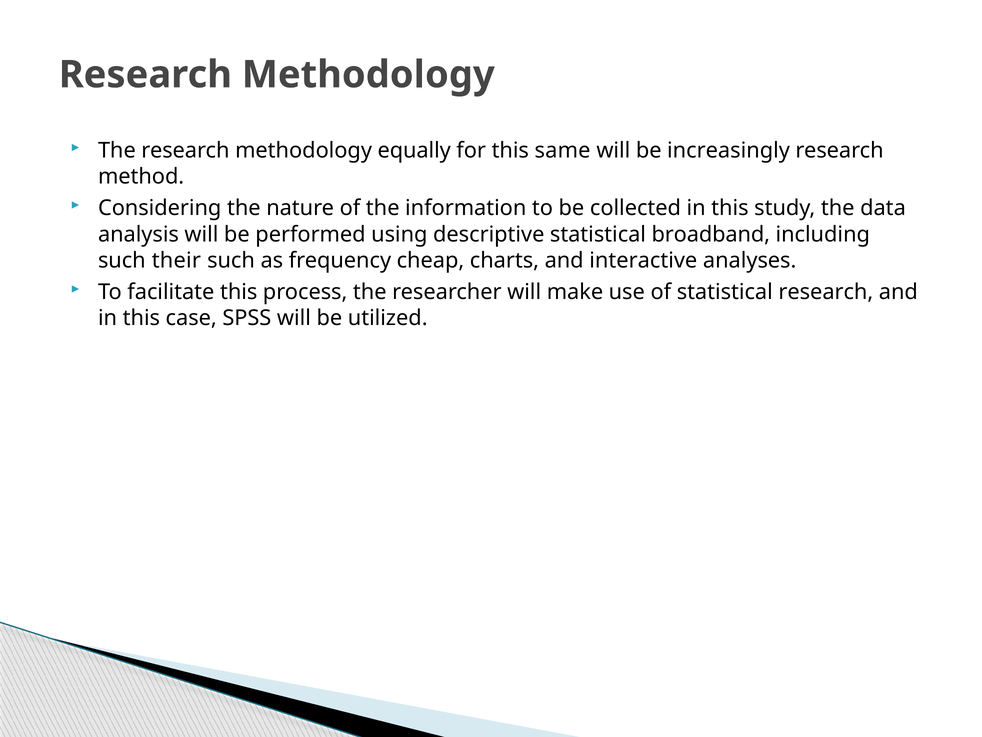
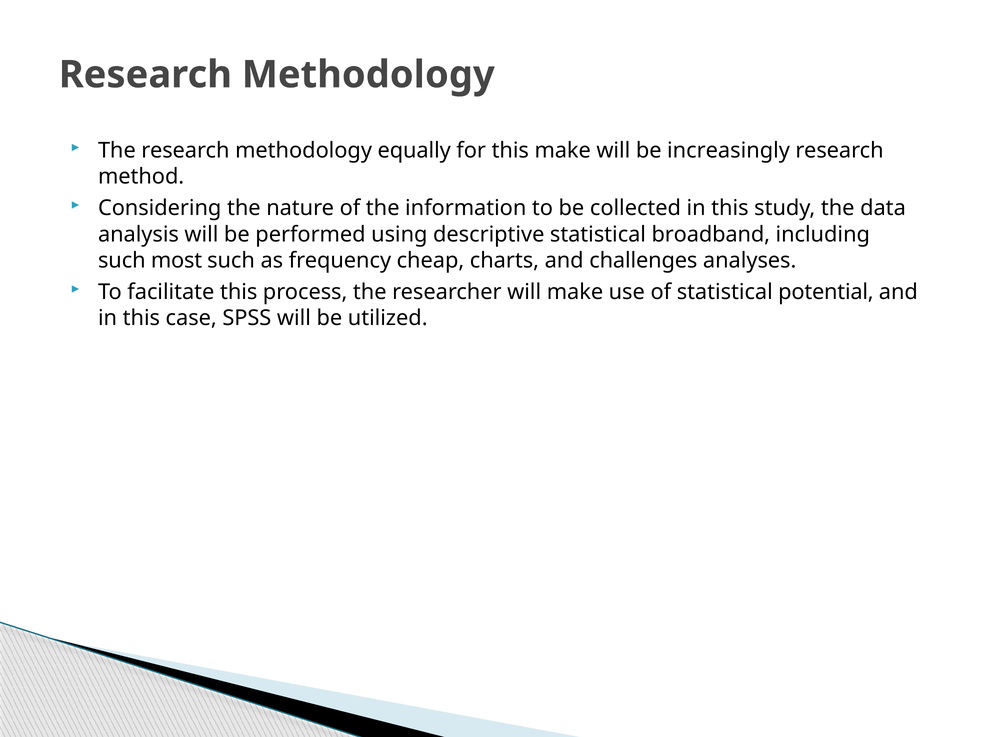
this same: same -> make (563, 150)
their: their -> most (177, 260)
interactive: interactive -> challenges (643, 260)
statistical research: research -> potential (826, 292)
